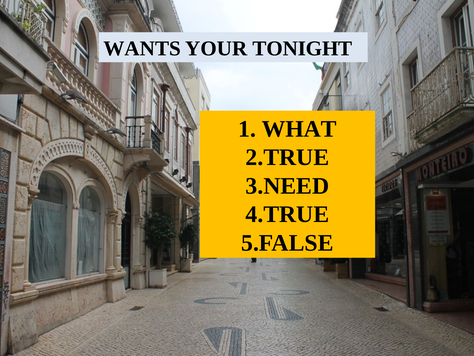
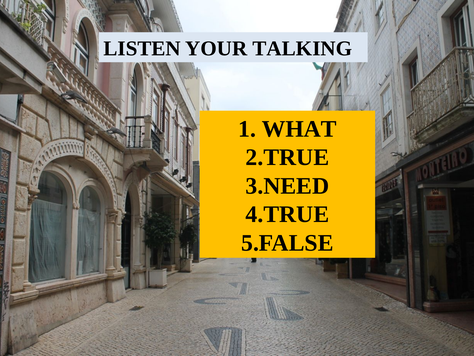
WANTS: WANTS -> LISTEN (142, 49)
TONIGHT: TONIGHT -> TALKING (302, 49)
